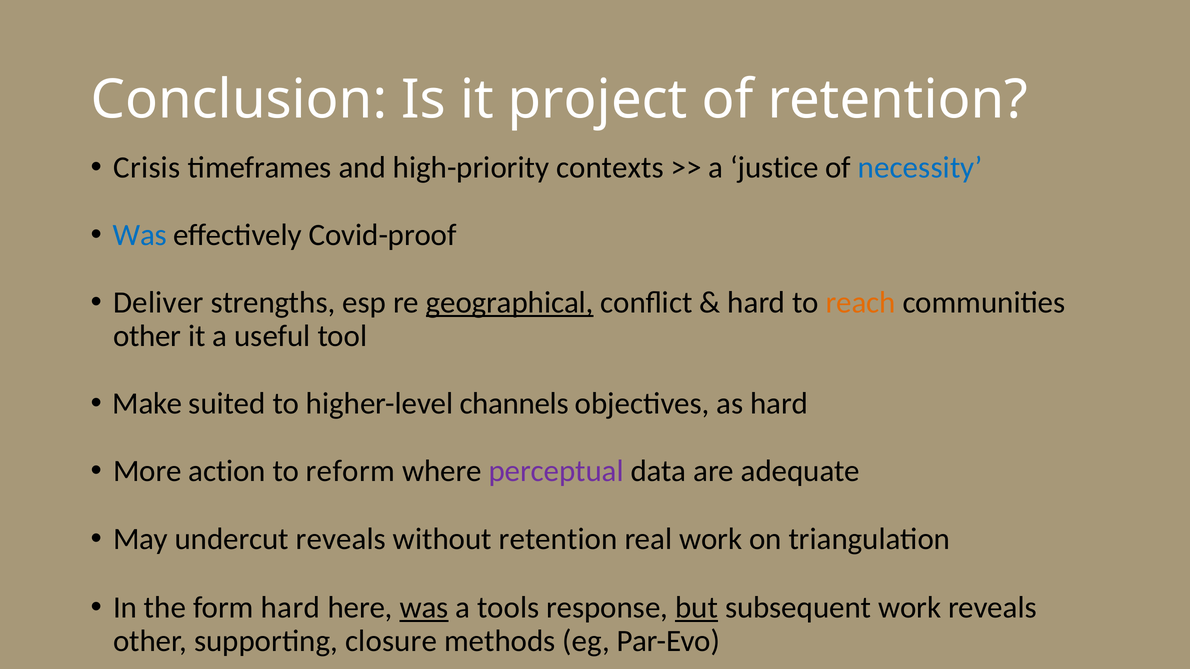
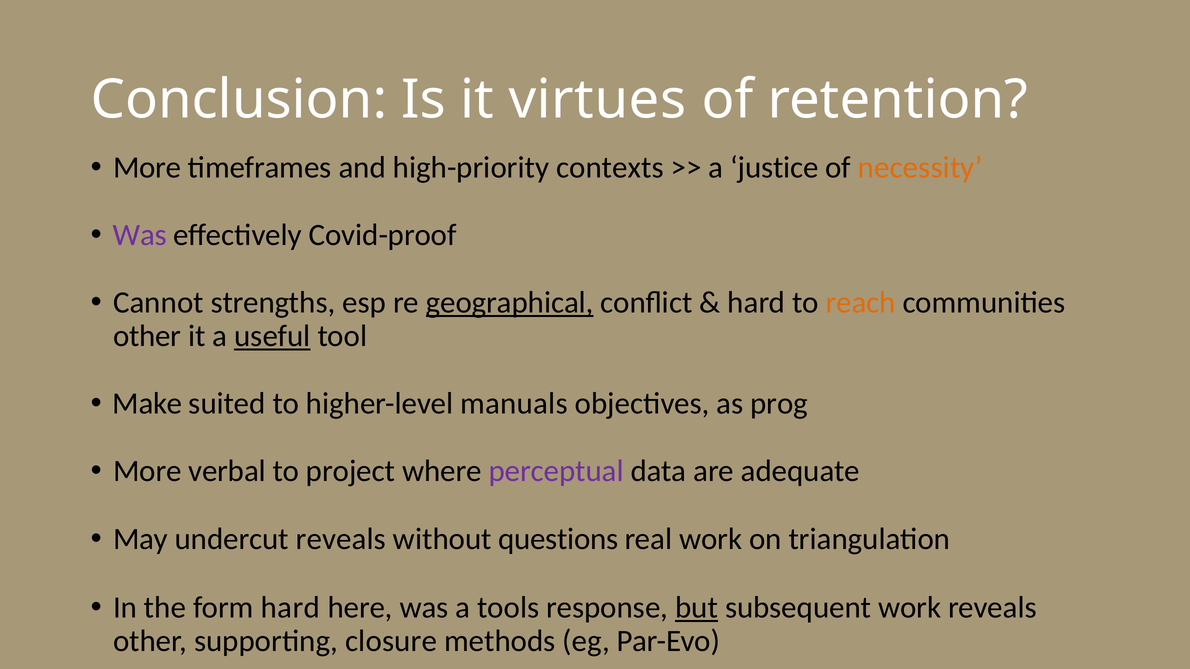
project: project -> virtues (597, 100)
Crisis: Crisis -> More (147, 168)
necessity colour: blue -> orange (920, 168)
Was colour: blue -> purple (140, 235)
Deliver: Deliver -> Cannot (158, 303)
useful underline: none -> present (272, 336)
channels: channels -> manuals (514, 404)
as hard: hard -> prog (779, 404)
action: action -> verbal (227, 472)
reform: reform -> project (351, 472)
without retention: retention -> questions (558, 539)
was underline: present -> none (424, 608)
